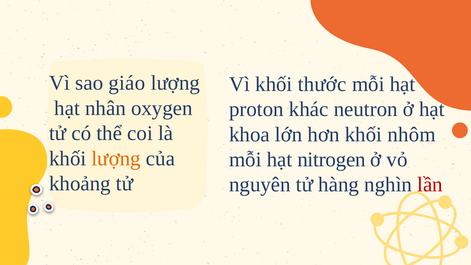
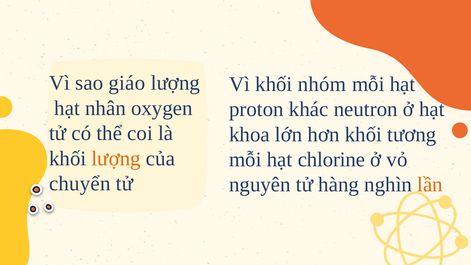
thước: thước -> nhóm (322, 84)
nhôm: nhôm -> tương (412, 134)
nitrogen: nitrogen -> chlorine (331, 160)
khoảng: khoảng -> chuyển (80, 184)
lần colour: red -> orange (430, 185)
